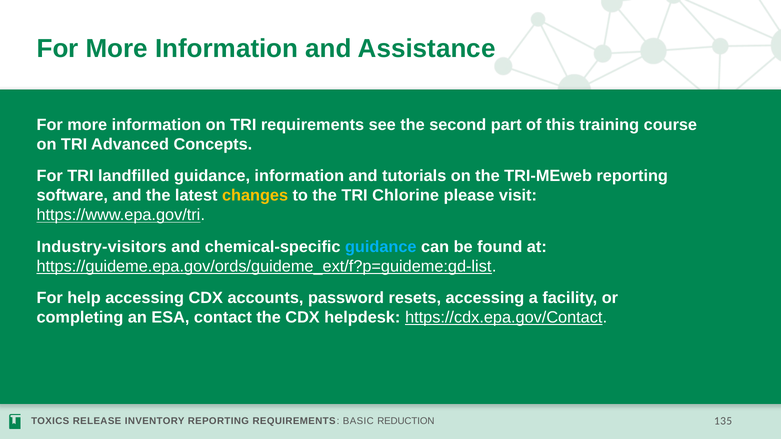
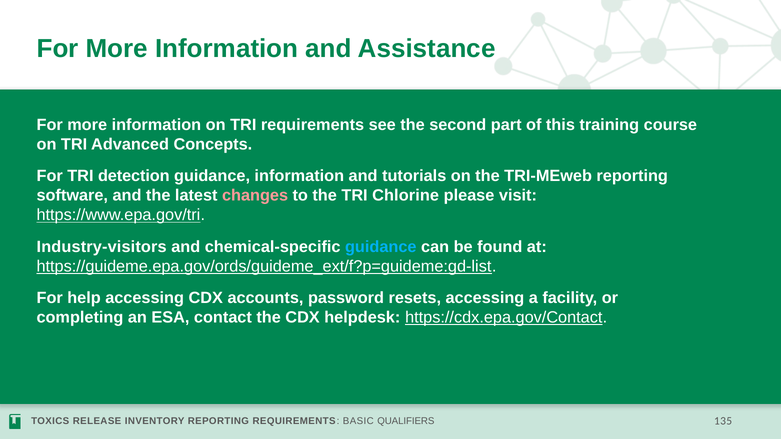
landfilled: landfilled -> detection (134, 176)
changes colour: yellow -> pink (255, 196)
REDUCTION: REDUCTION -> QUALIFIERS (406, 421)
